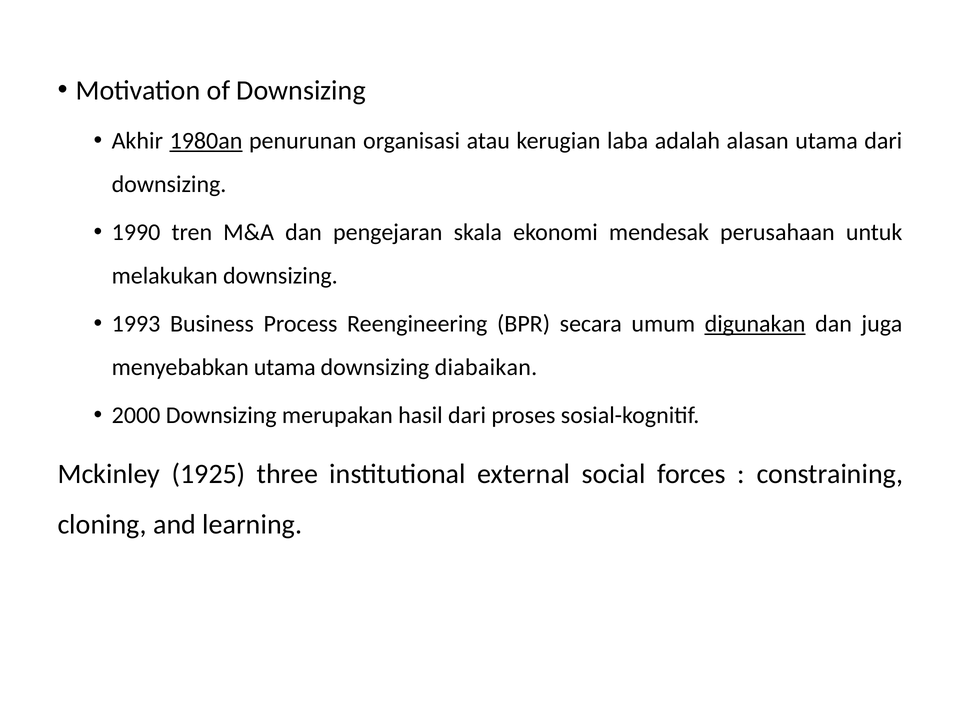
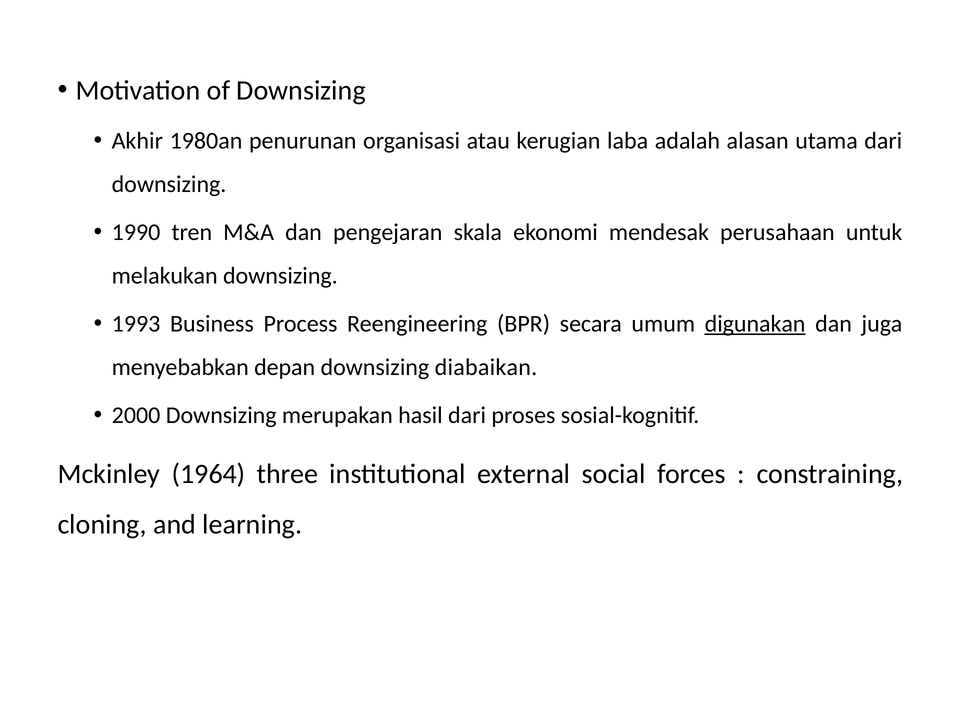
1980an underline: present -> none (206, 141)
menyebabkan utama: utama -> depan (285, 367)
1925: 1925 -> 1964 (209, 474)
